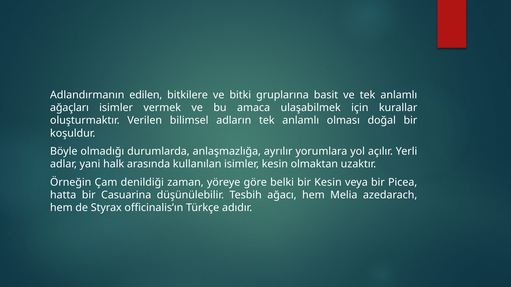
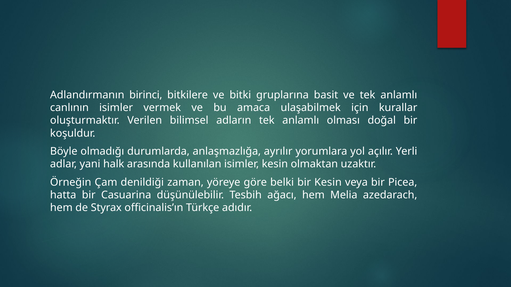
edilen: edilen -> birinci (146, 95)
ağaçları: ağaçları -> canlının (69, 108)
